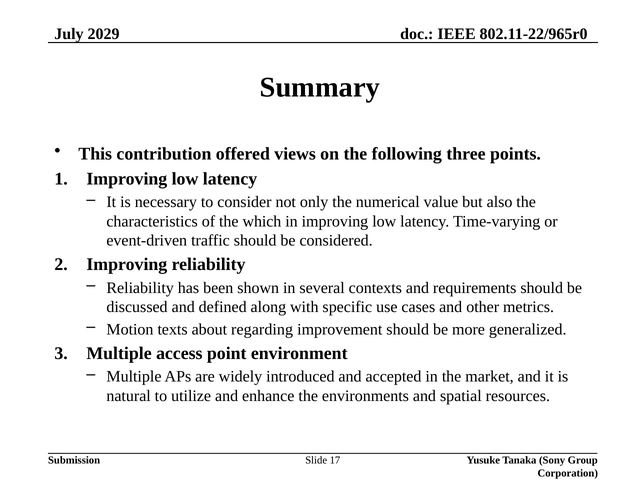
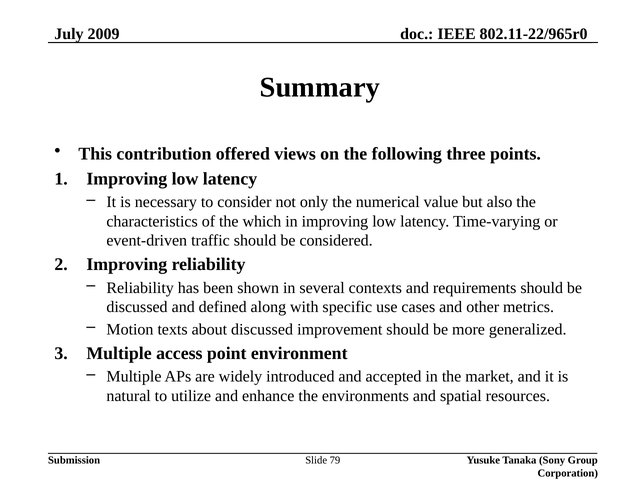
2029: 2029 -> 2009 (104, 34)
about regarding: regarding -> discussed (262, 329)
17: 17 -> 79 (335, 460)
